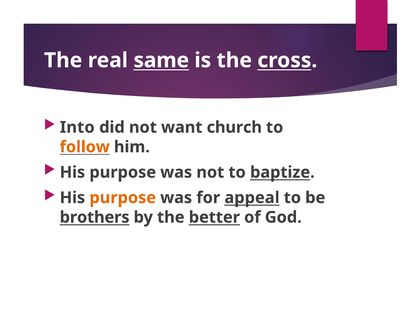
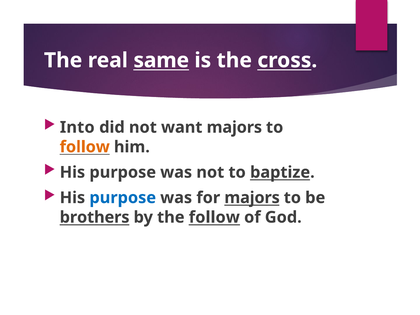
want church: church -> majors (234, 127)
purpose colour: orange -> blue (123, 198)
for appeal: appeal -> majors (252, 198)
the better: better -> follow (214, 217)
